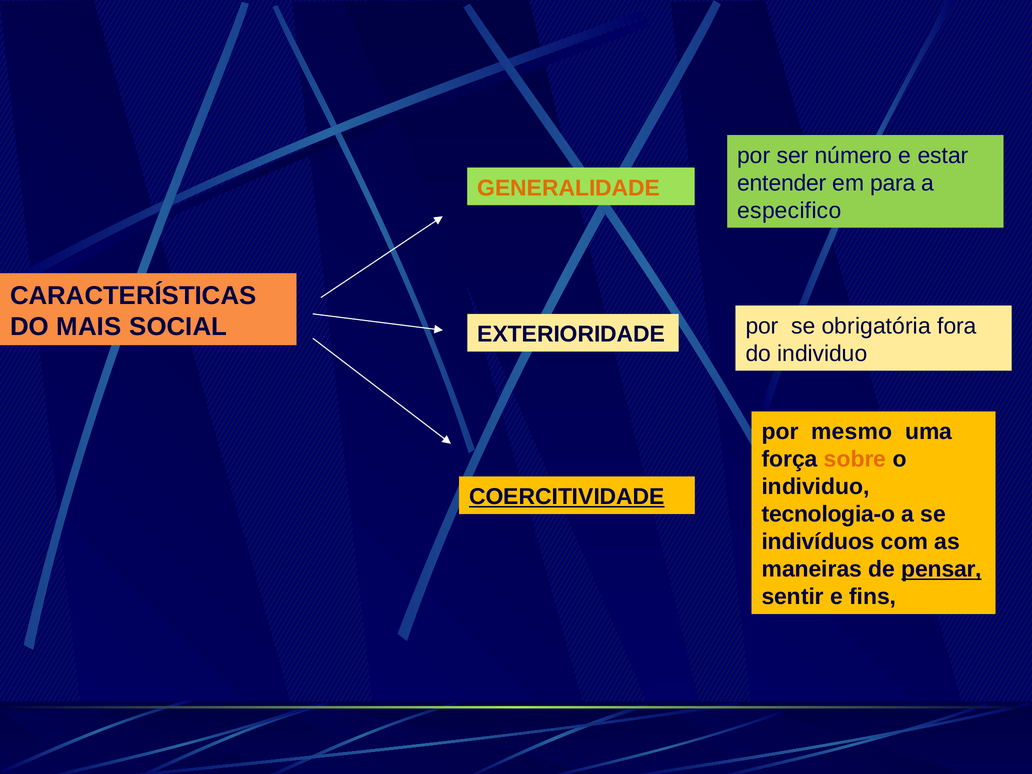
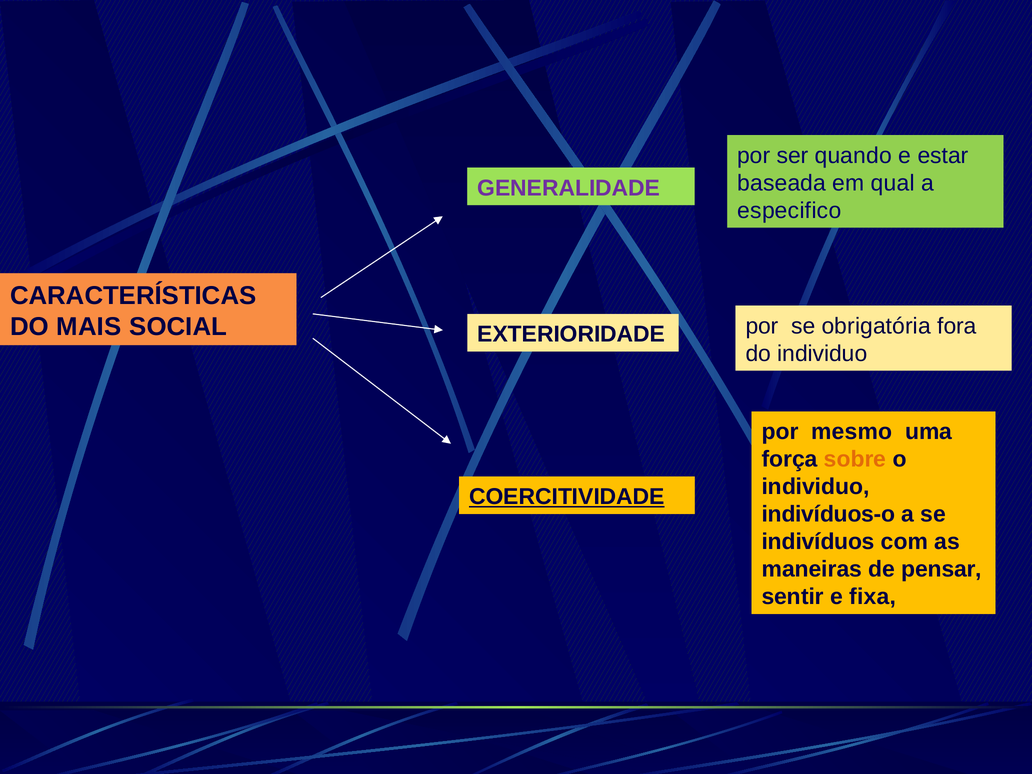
número: número -> quando (853, 156)
entender: entender -> baseada (782, 183)
para: para -> qual (893, 183)
GENERALIDADE colour: orange -> purple (569, 188)
tecnologia-o: tecnologia-o -> indivíduos-o (828, 514)
pensar underline: present -> none (942, 569)
fins: fins -> fixa (873, 597)
